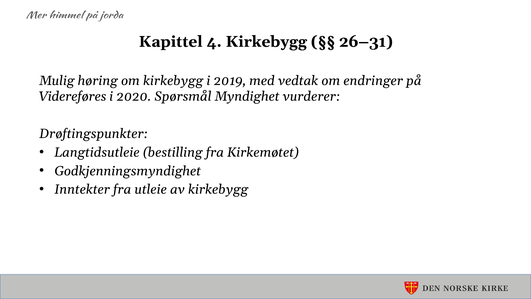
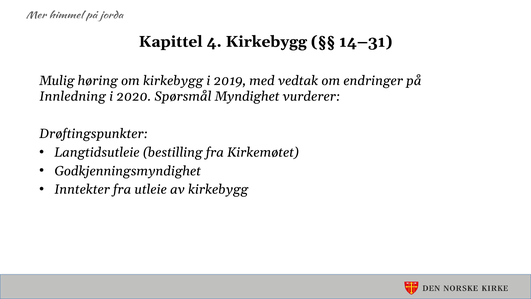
26–31: 26–31 -> 14–31 (366, 42)
Videreføres: Videreføres -> Innledning (73, 96)
